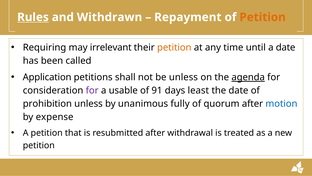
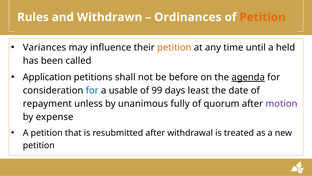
Rules underline: present -> none (33, 17)
Repayment: Repayment -> Ordinances (188, 17)
Requiring: Requiring -> Variances (44, 47)
irrelevant: irrelevant -> influence (111, 47)
a date: date -> held (286, 47)
be unless: unless -> before (183, 77)
for colour: purple -> blue (92, 90)
91: 91 -> 99 (157, 90)
prohibition: prohibition -> repayment (47, 104)
motion colour: blue -> purple (281, 104)
